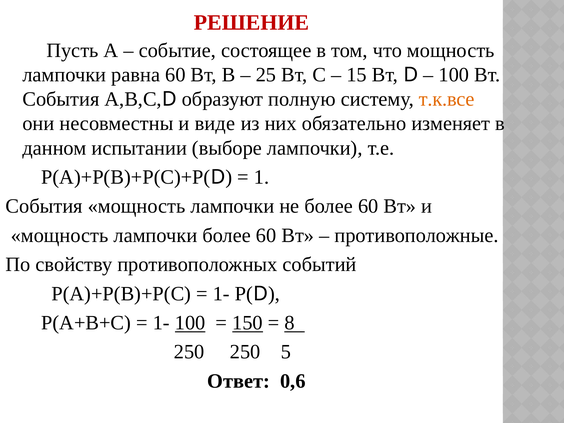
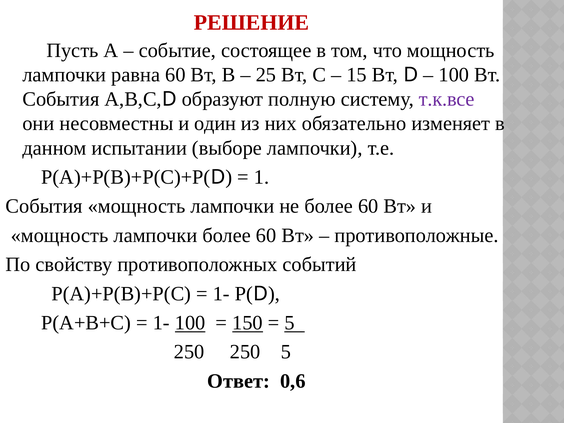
т.к.все colour: orange -> purple (447, 99)
виде: виде -> один (215, 124)
8: 8 -> 5 (290, 323)
